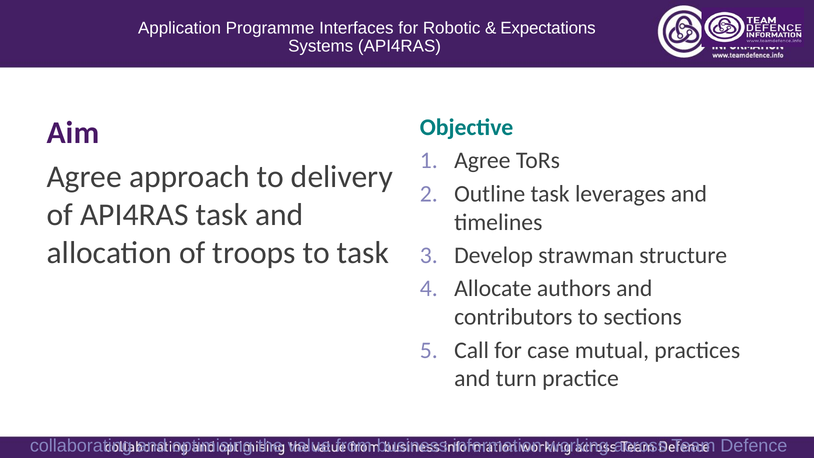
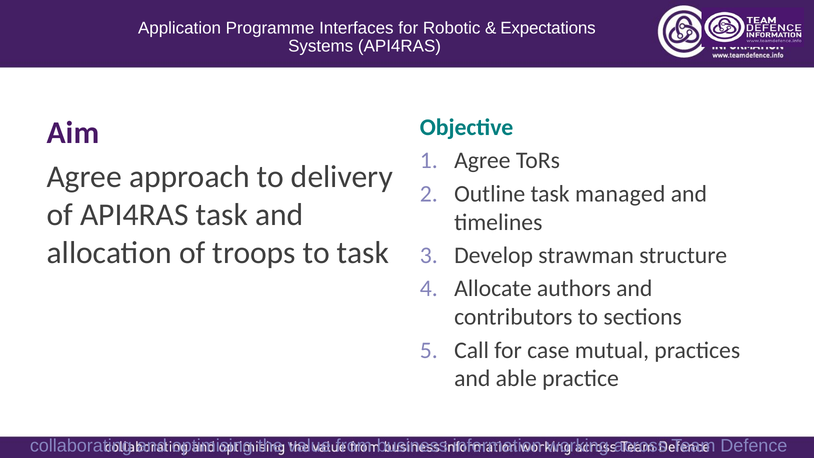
leverages: leverages -> managed (620, 194)
turn: turn -> able (516, 379)
